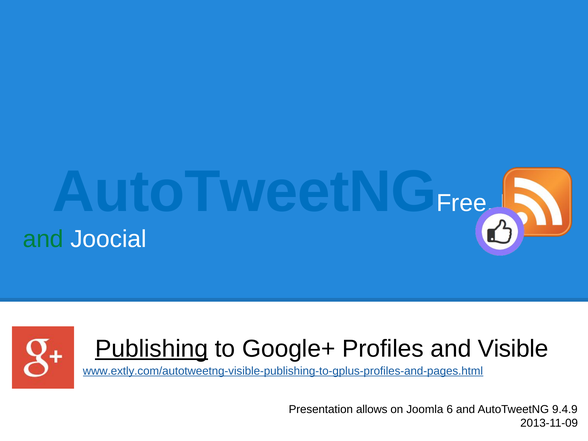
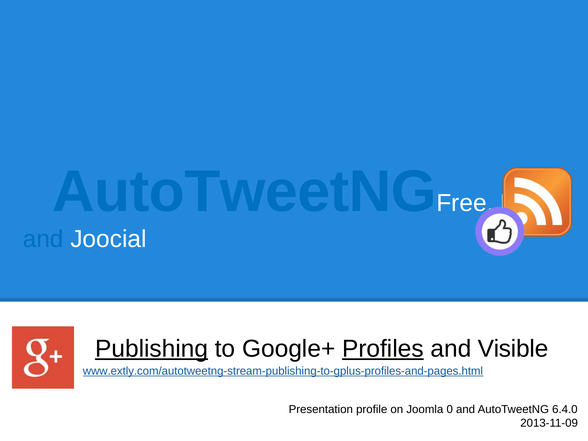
and colour: green -> blue (43, 239)
Profiles underline: none -> present (383, 349)
www.extly.com/autotweetng-visible-publishing-to-gplus-profiles-and-pages.html: www.extly.com/autotweetng-visible-publishing-to-gplus-profiles-and-pages.html -> www.extly.com/autotweetng-stream-publishing-to-gplus-profiles-and-pages.html (283, 371)
allows: allows -> profile (372, 409)
6: 6 -> 0 (450, 409)
9.4.9: 9.4.9 -> 6.4.0 (565, 409)
